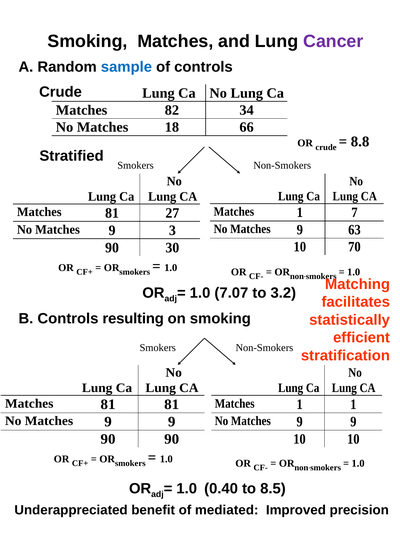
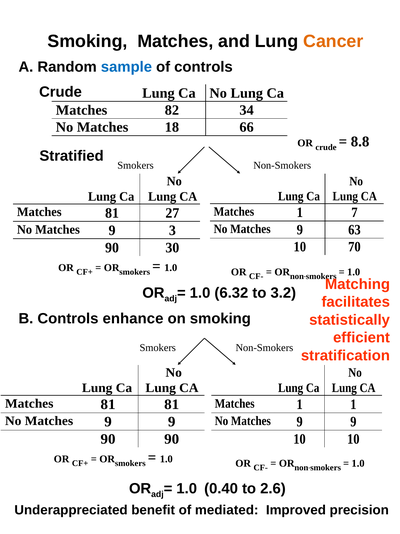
Cancer colour: purple -> orange (333, 41)
7.07: 7.07 -> 6.32 (231, 292)
resulting: resulting -> enhance (133, 318)
8.5: 8.5 -> 2.6 (273, 488)
